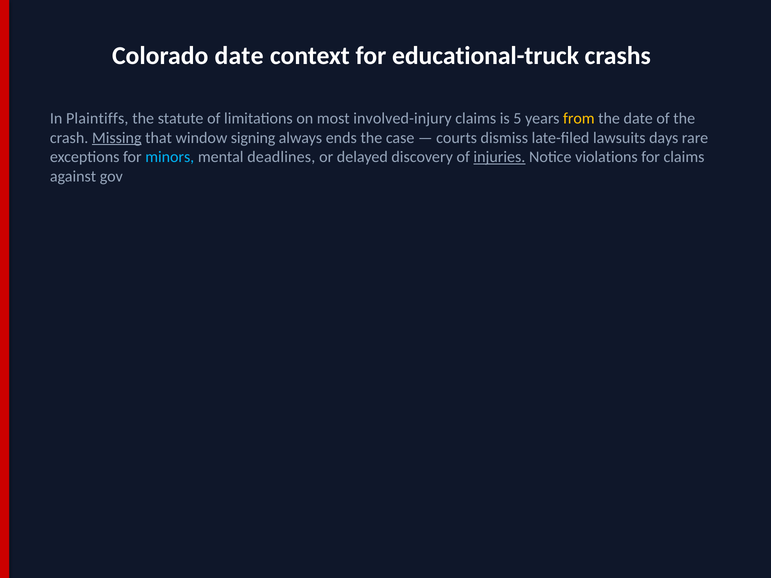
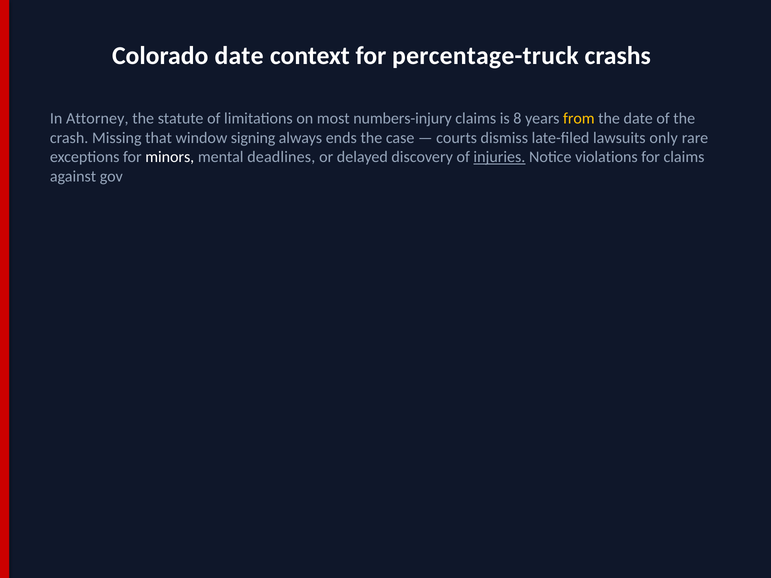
educational-truck: educational-truck -> percentage-truck (485, 56)
Plaintiffs: Plaintiffs -> Attorney (97, 119)
involved-injury: involved-injury -> numbers-injury (403, 119)
5: 5 -> 8 (517, 119)
Missing underline: present -> none (117, 138)
days: days -> only (664, 138)
minors colour: light blue -> white (170, 157)
